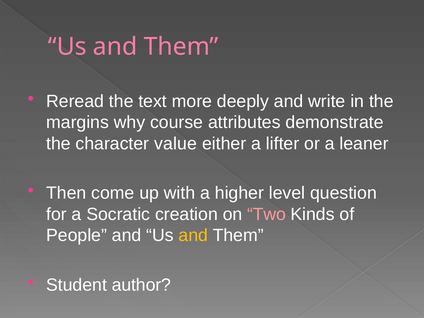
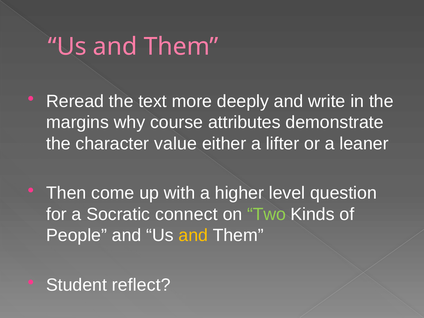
creation: creation -> connect (186, 214)
Two colour: pink -> light green (267, 214)
author: author -> reflect (141, 285)
